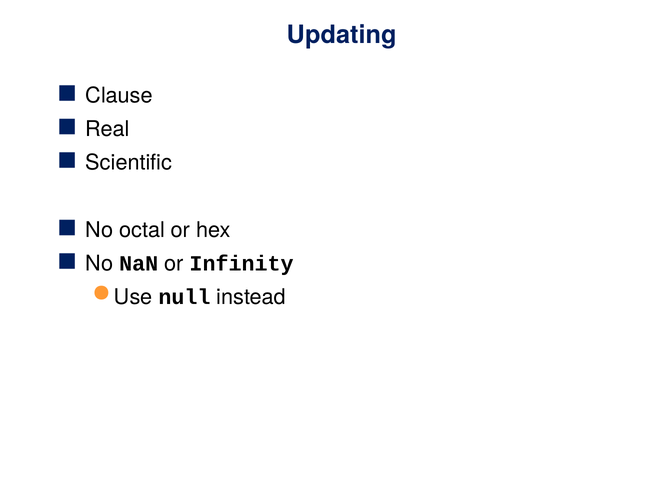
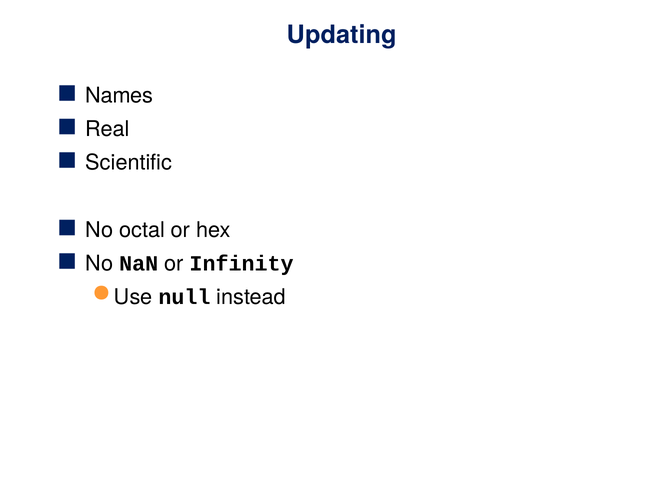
Clause: Clause -> Names (119, 96)
